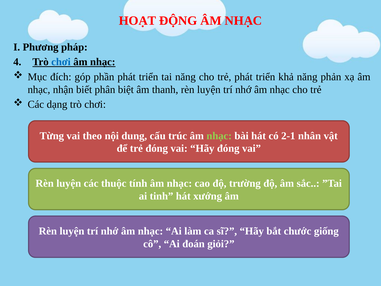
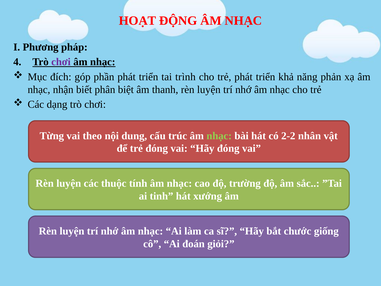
chơi colour: blue -> purple (61, 62)
tai năng: năng -> trình (185, 77)
2-1: 2-1 -> 2-2 (288, 136)
